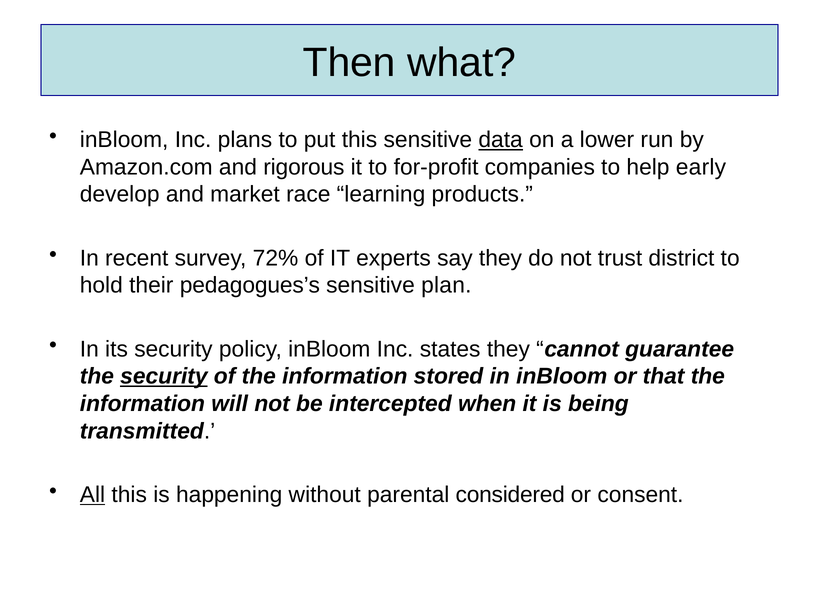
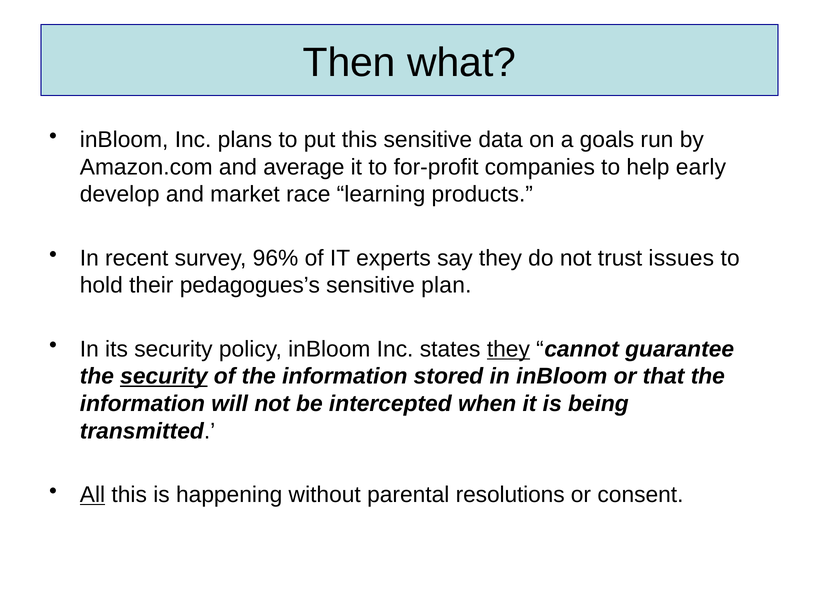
data underline: present -> none (501, 140)
lower: lower -> goals (607, 140)
rigorous: rigorous -> average (304, 167)
72%: 72% -> 96% (276, 258)
district: district -> issues (681, 258)
they underline: none -> present (508, 349)
considered: considered -> resolutions (510, 495)
